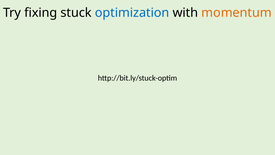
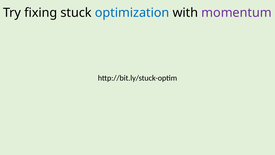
momentum colour: orange -> purple (237, 13)
